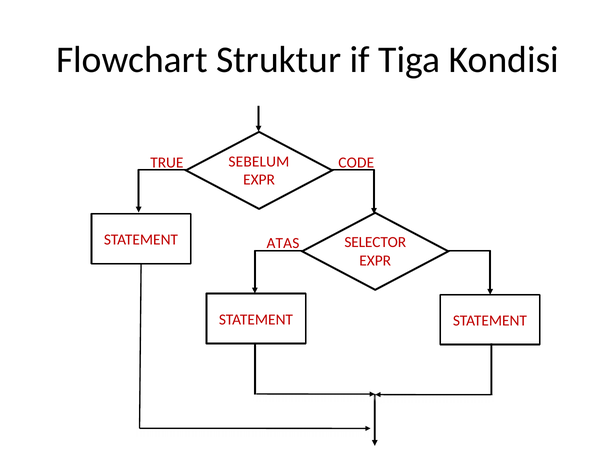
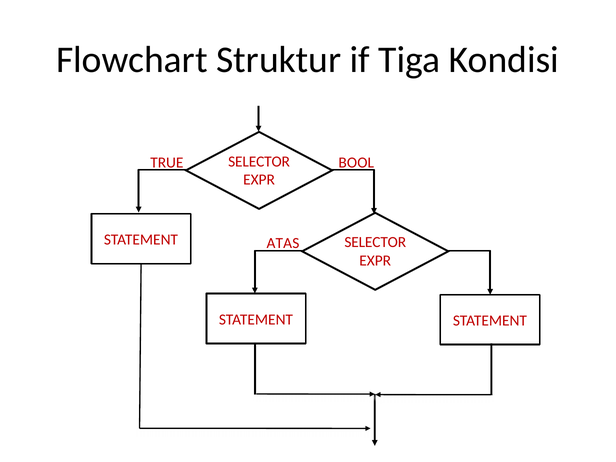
SEBELUM: SEBELUM -> SELECTOR (259, 161)
CODE: CODE -> BOOL (356, 162)
